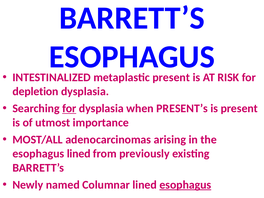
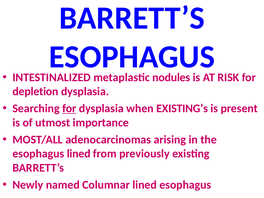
metaplastic present: present -> nodules (171, 77)
PRESENT’s: PRESENT’s -> EXISTING’s (182, 108)
esophagus underline: present -> none (185, 185)
